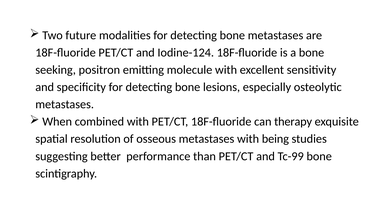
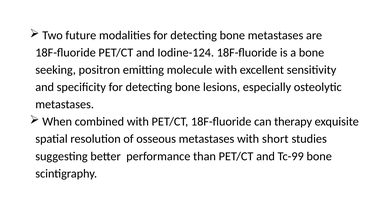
being: being -> short (275, 139)
